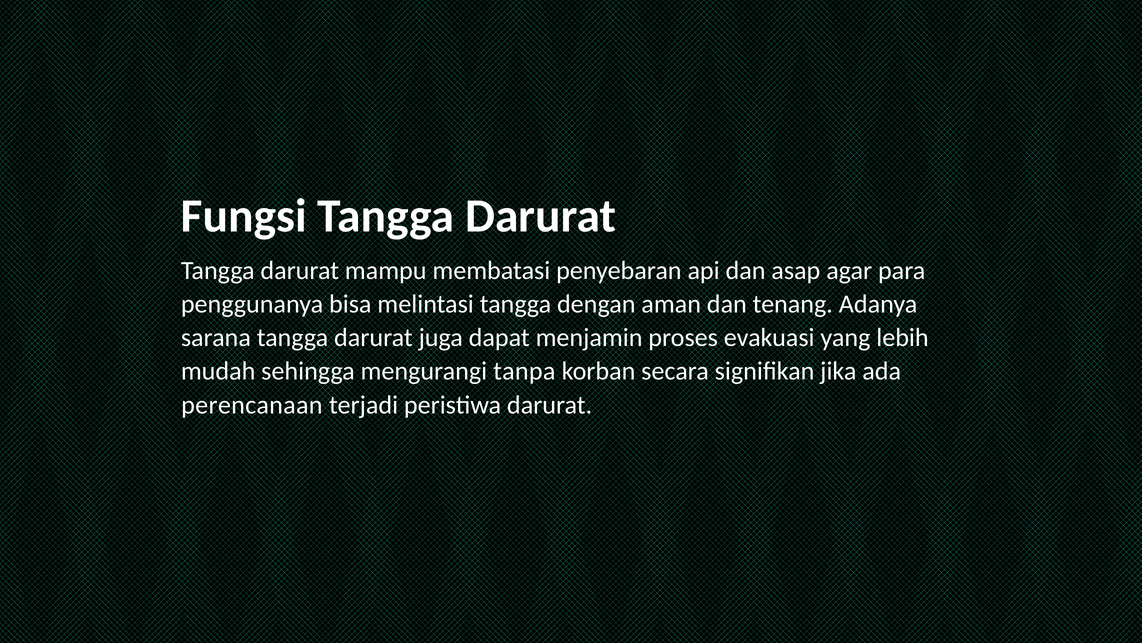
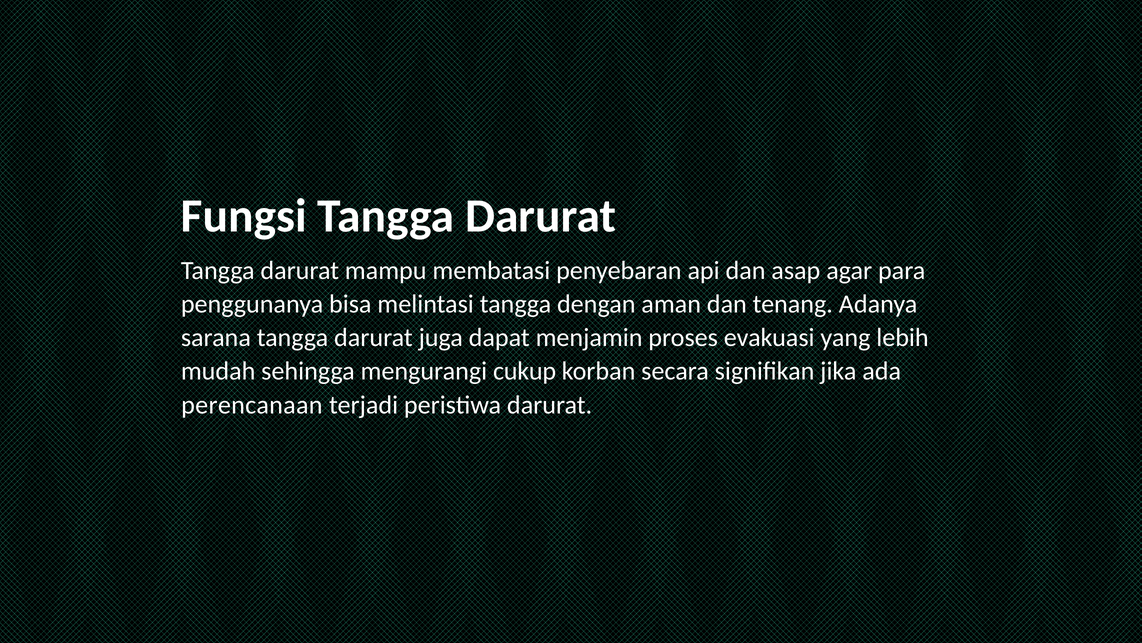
tanpa: tanpa -> cukup (525, 371)
